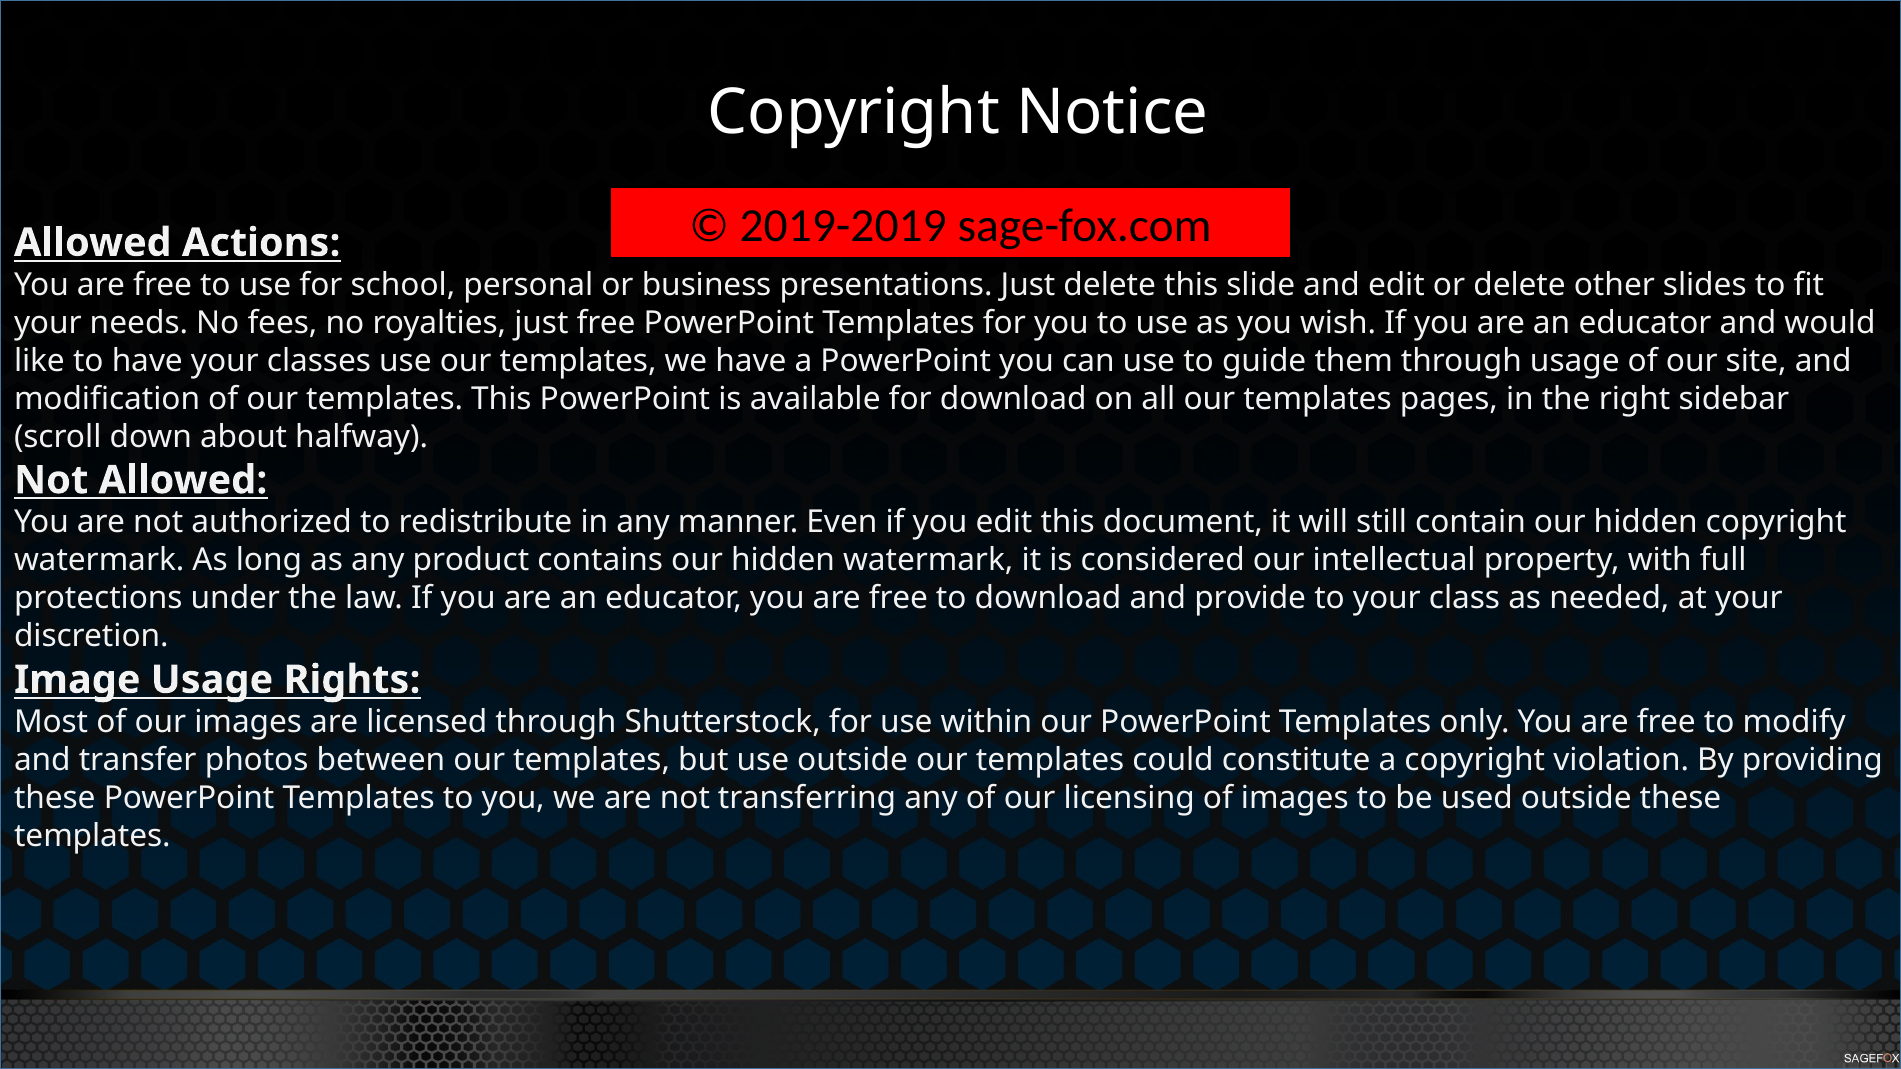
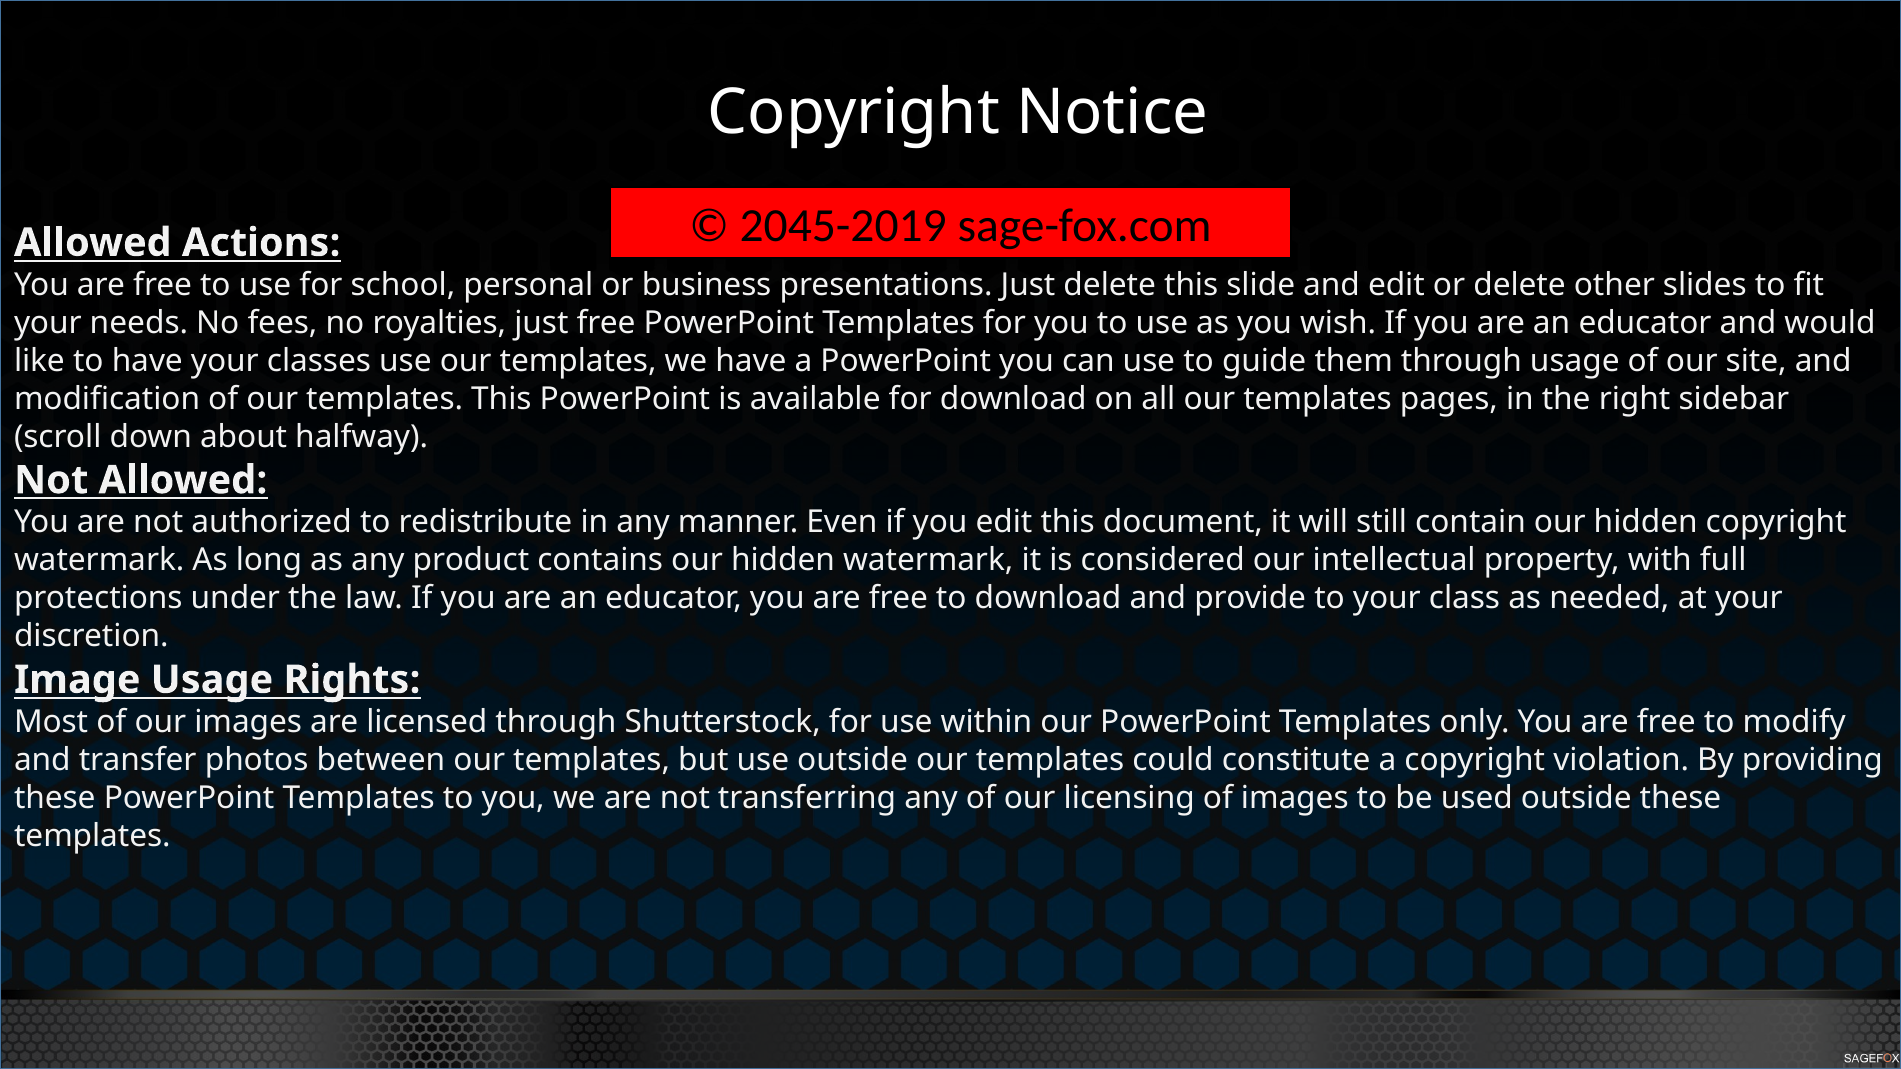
2019-2019: 2019-2019 -> 2045-2019 (843, 226)
